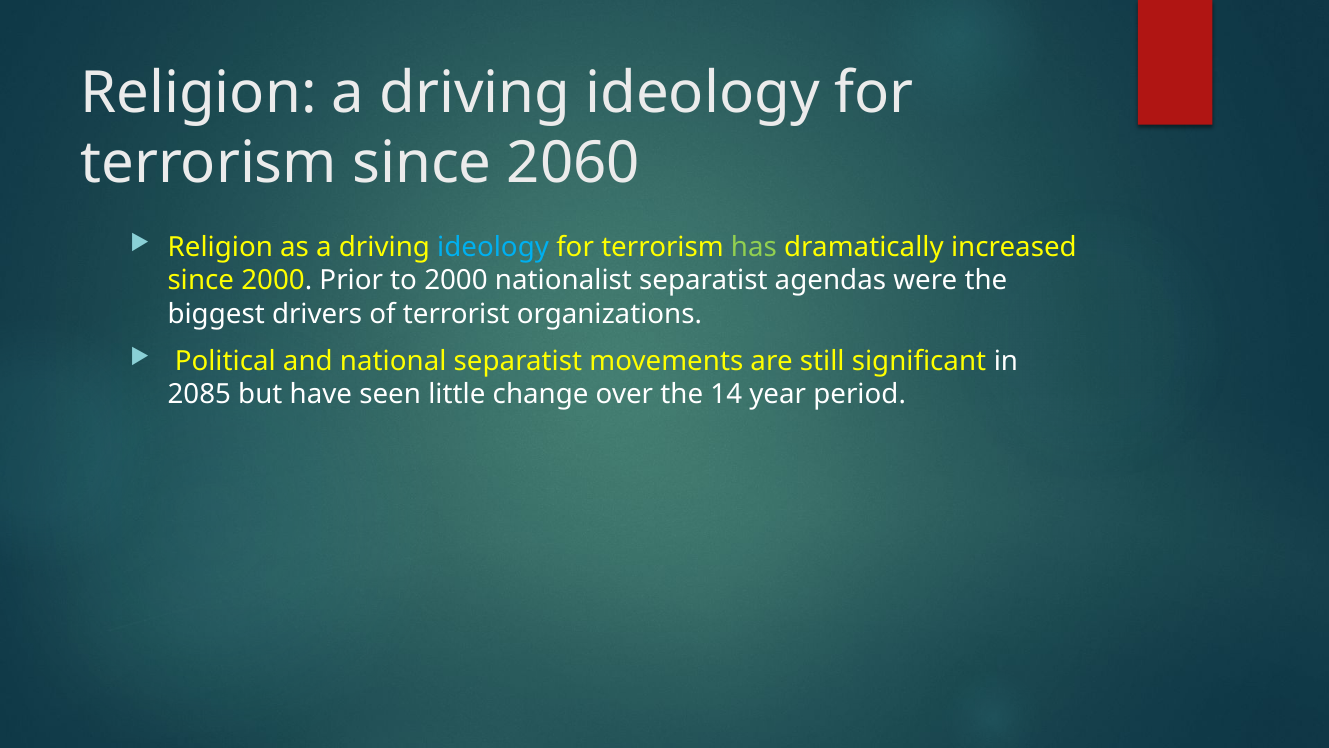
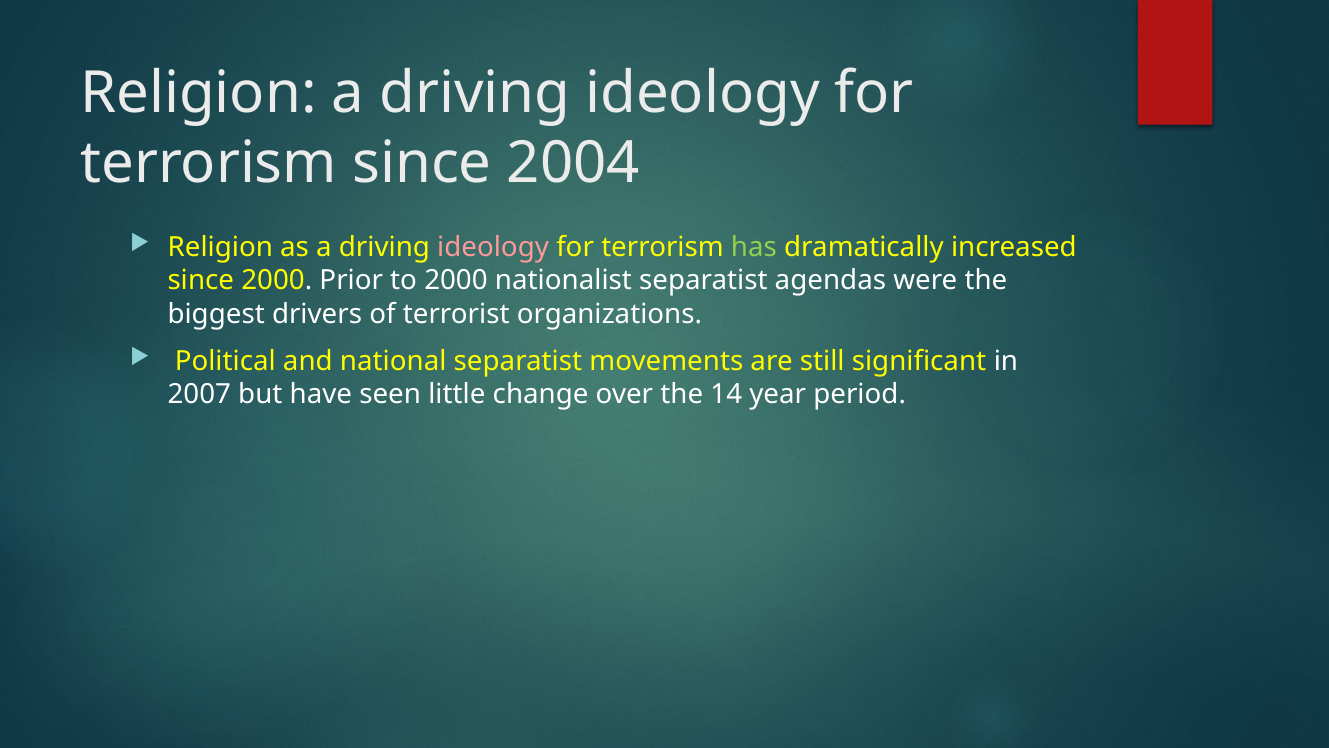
2060: 2060 -> 2004 (573, 163)
ideology colour: light blue -> pink (493, 247)
2085: 2085 -> 2007 (199, 394)
